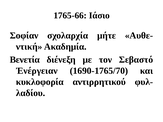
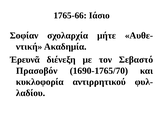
Βενετία: Βενετία -> Ἐρευνᾶ (25, 60)
Ἐνέργειαν: Ἐνέργειαν -> Πρασοβόν (37, 71)
